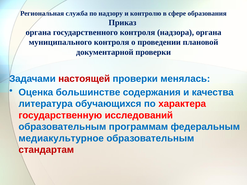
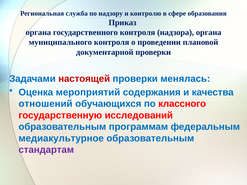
большинстве: большинстве -> мероприятий (88, 92)
литература: литература -> отношений (46, 104)
характера: характера -> классного (182, 104)
стандартам colour: red -> purple (46, 150)
